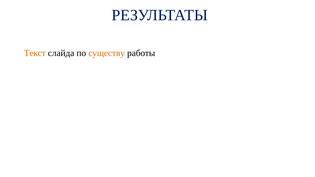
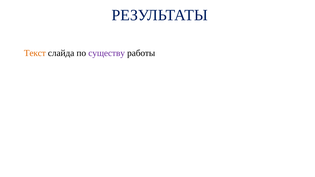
существу colour: orange -> purple (107, 53)
